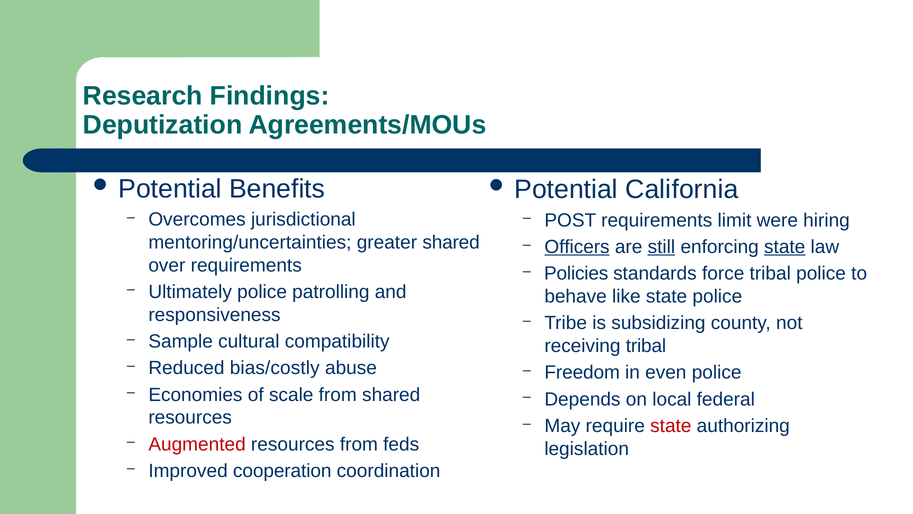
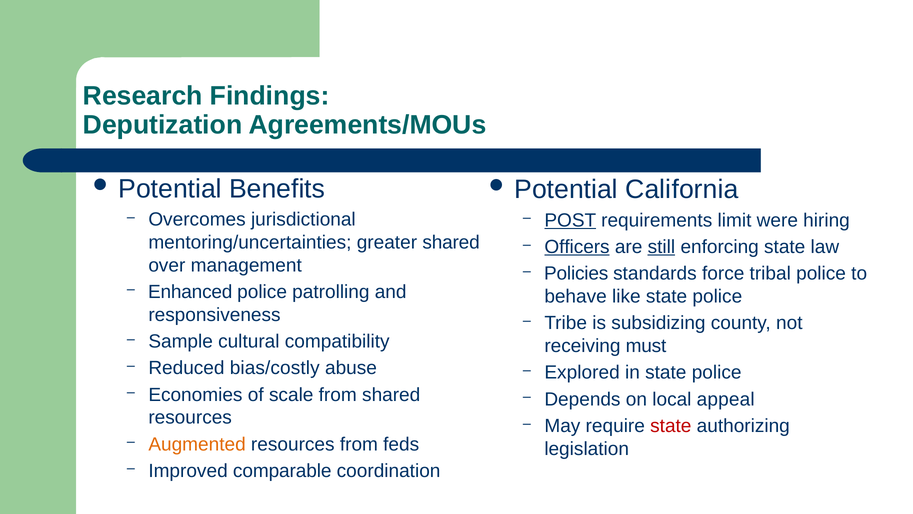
POST underline: none -> present (570, 220)
state underline: present -> none (785, 247)
over requirements: requirements -> management (246, 265)
Ultimately: Ultimately -> Enhanced (190, 292)
receiving tribal: tribal -> must (646, 346)
Freedom: Freedom -> Explored (582, 372)
in even: even -> state (666, 372)
federal: federal -> appeal (726, 399)
Augmented colour: red -> orange (197, 444)
cooperation: cooperation -> comparable (282, 471)
